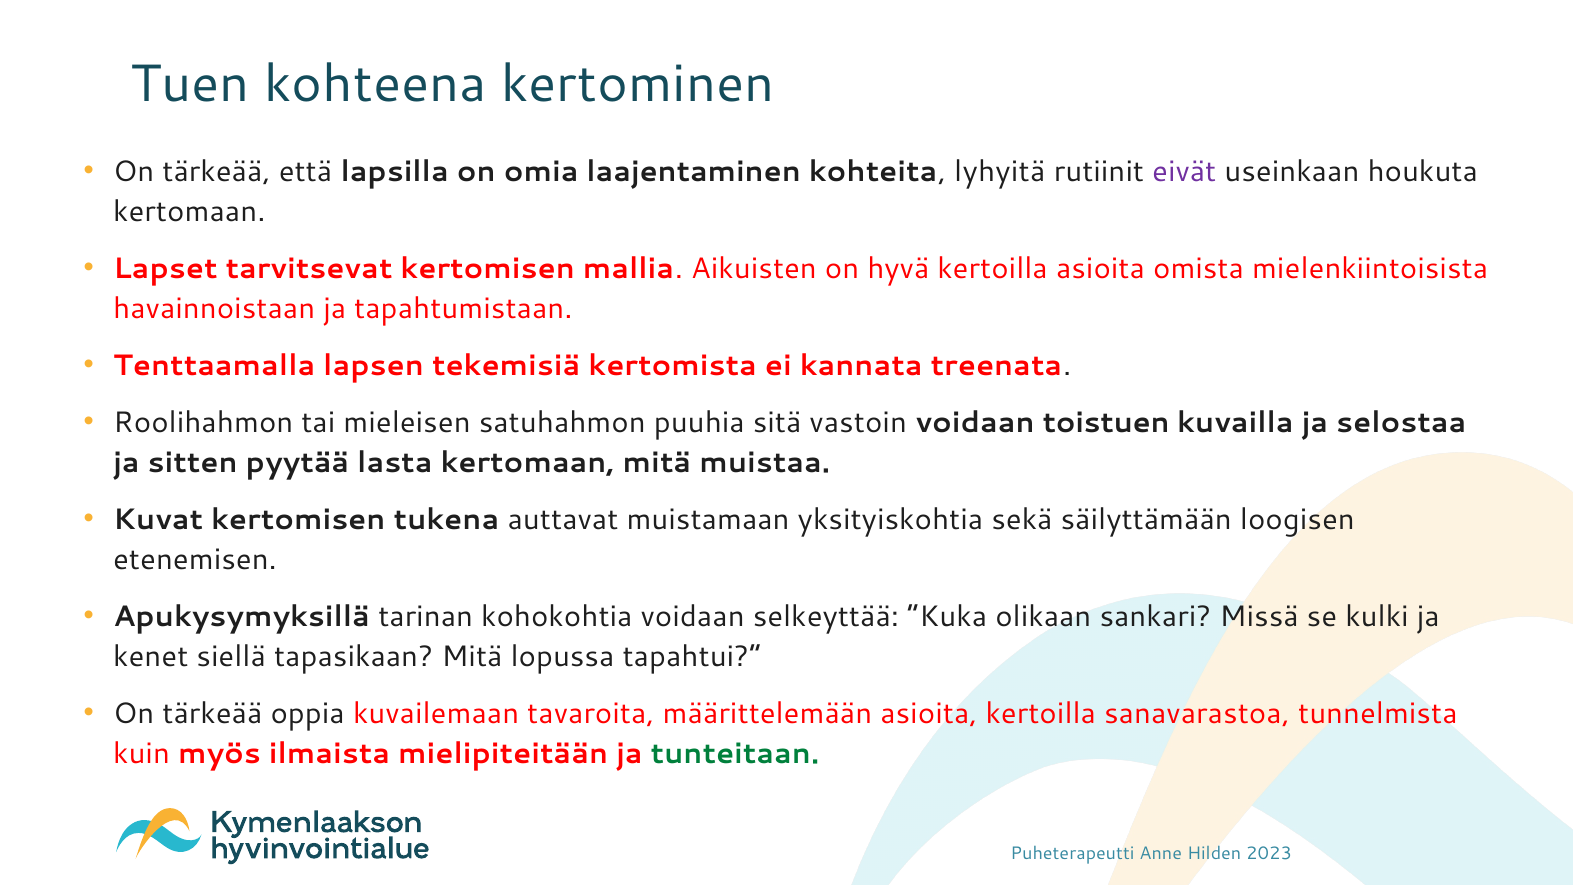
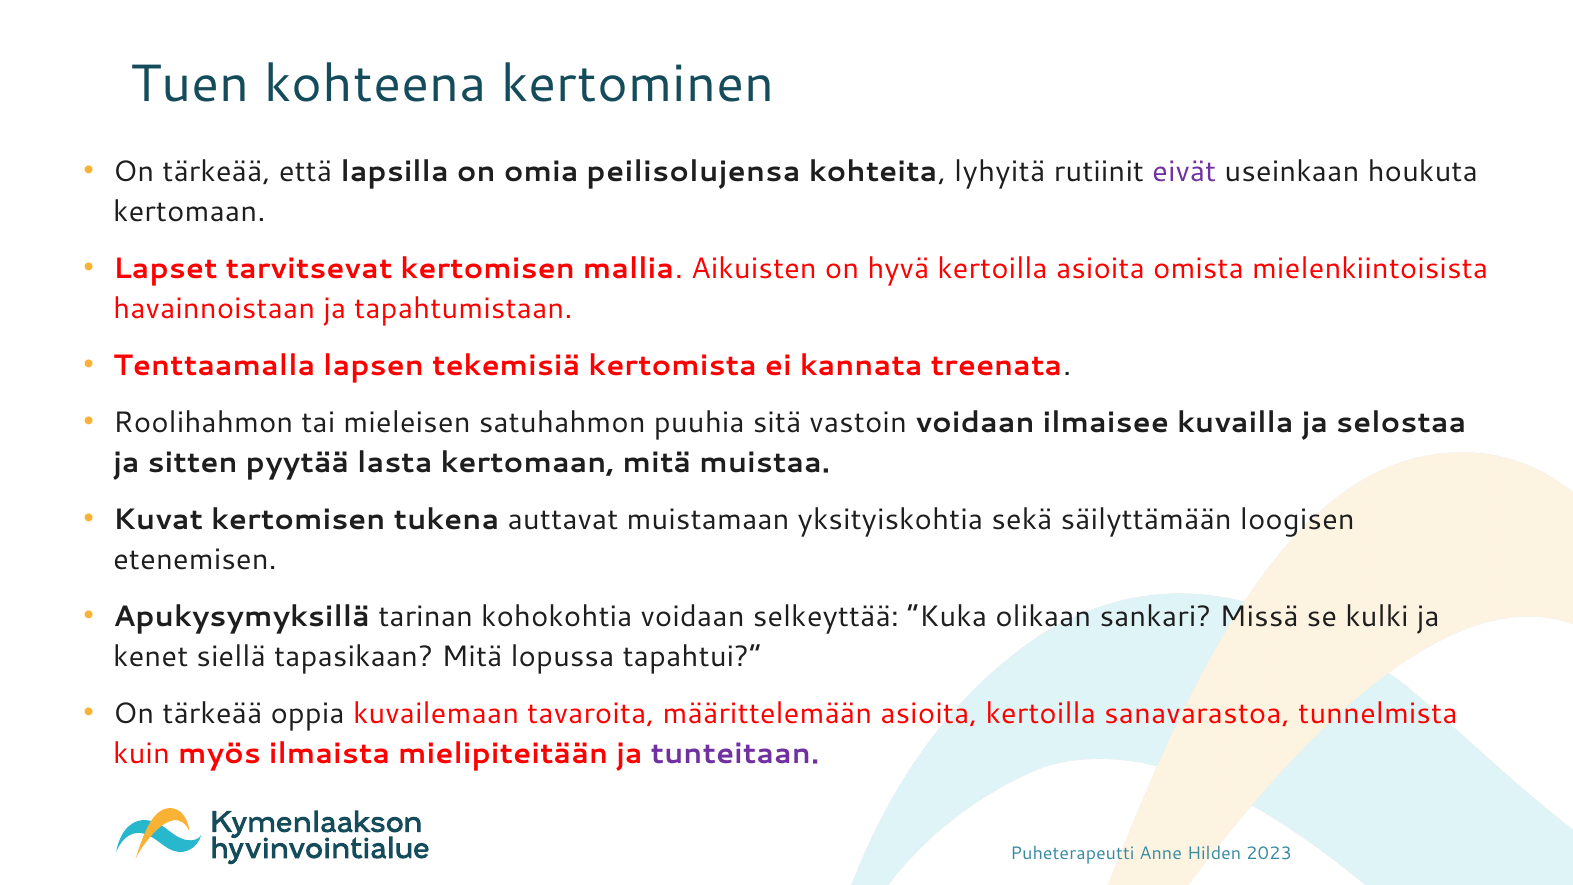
laajentaminen: laajentaminen -> peilisolujensa (693, 172)
toistuen: toistuen -> ilmaisee (1106, 422)
tunteitaan colour: green -> purple (735, 754)
